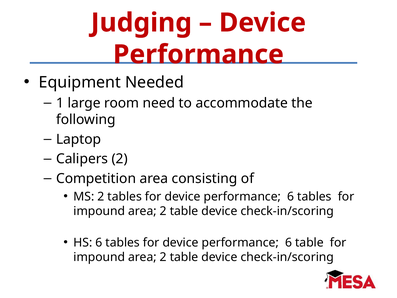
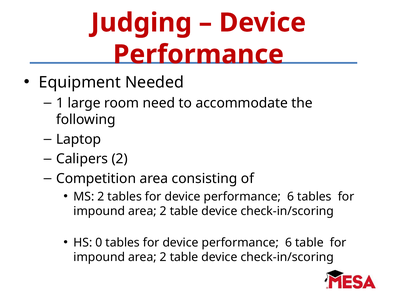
HS 6: 6 -> 0 (99, 242)
